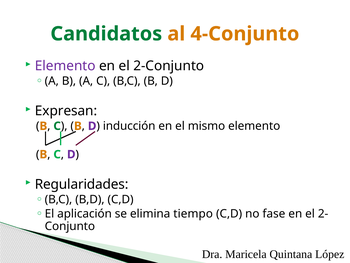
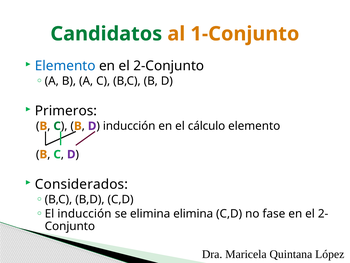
4-Conjunto: 4-Conjunto -> 1-Conjunto (245, 34)
Elemento colour: purple -> blue (65, 66)
Expresan: Expresan -> Primeros (66, 111)
mismo: mismo -> cálculo (207, 126)
Regularidades: Regularidades -> Considerados (81, 184)
El aplicación: aplicación -> inducción (84, 213)
elimina tiempo: tiempo -> elimina (193, 213)
